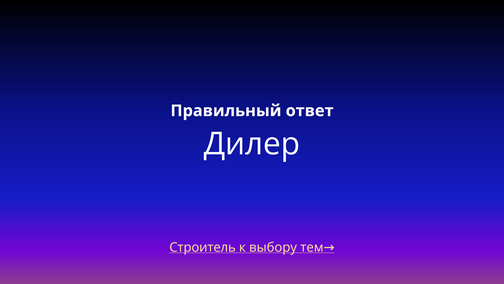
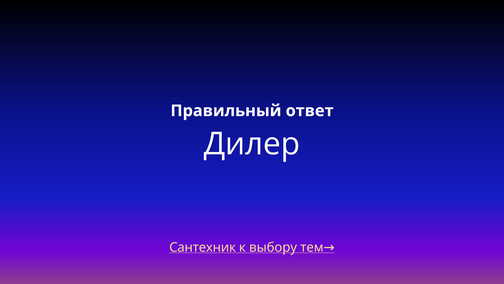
Строитель: Строитель -> Сантехник (203, 247)
